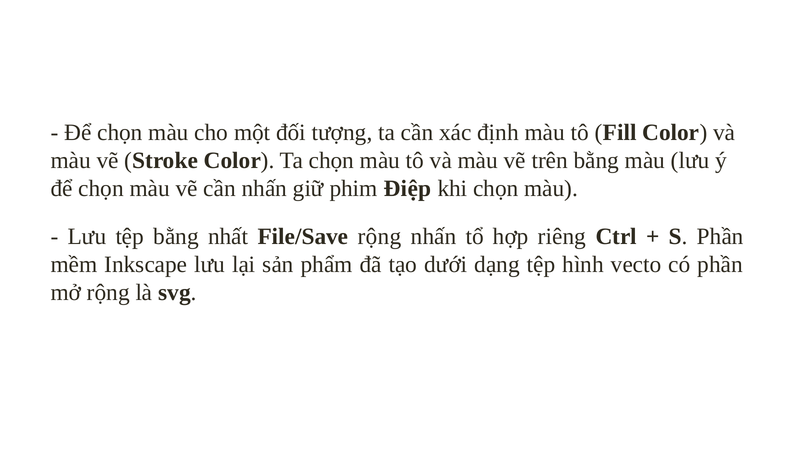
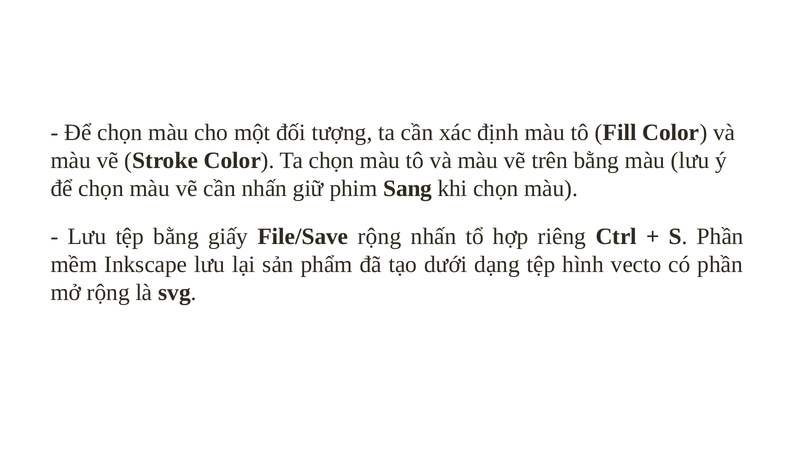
Điệp: Điệp -> Sang (408, 188)
nhất: nhất -> giấy (228, 237)
